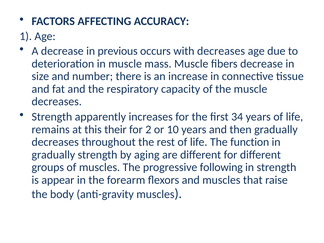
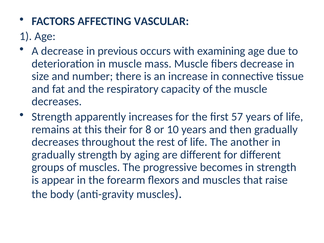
ACCURACY: ACCURACY -> VASCULAR (161, 21)
with decreases: decreases -> examining (221, 51)
34: 34 -> 57 (237, 117)
2: 2 -> 8 (148, 129)
function: function -> another (250, 142)
following: following -> becomes (221, 167)
